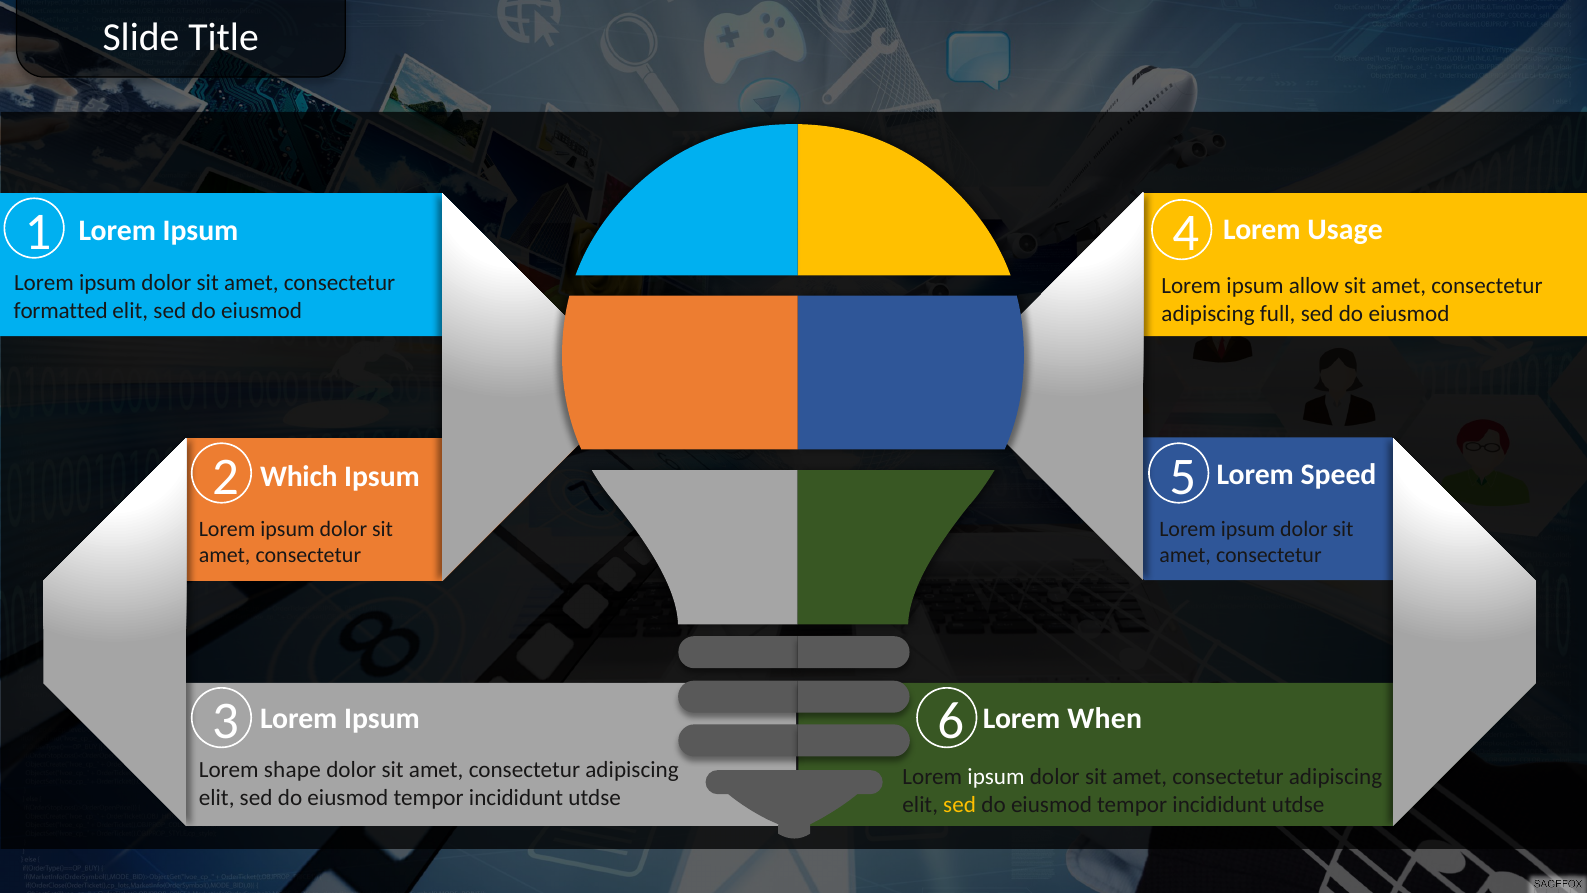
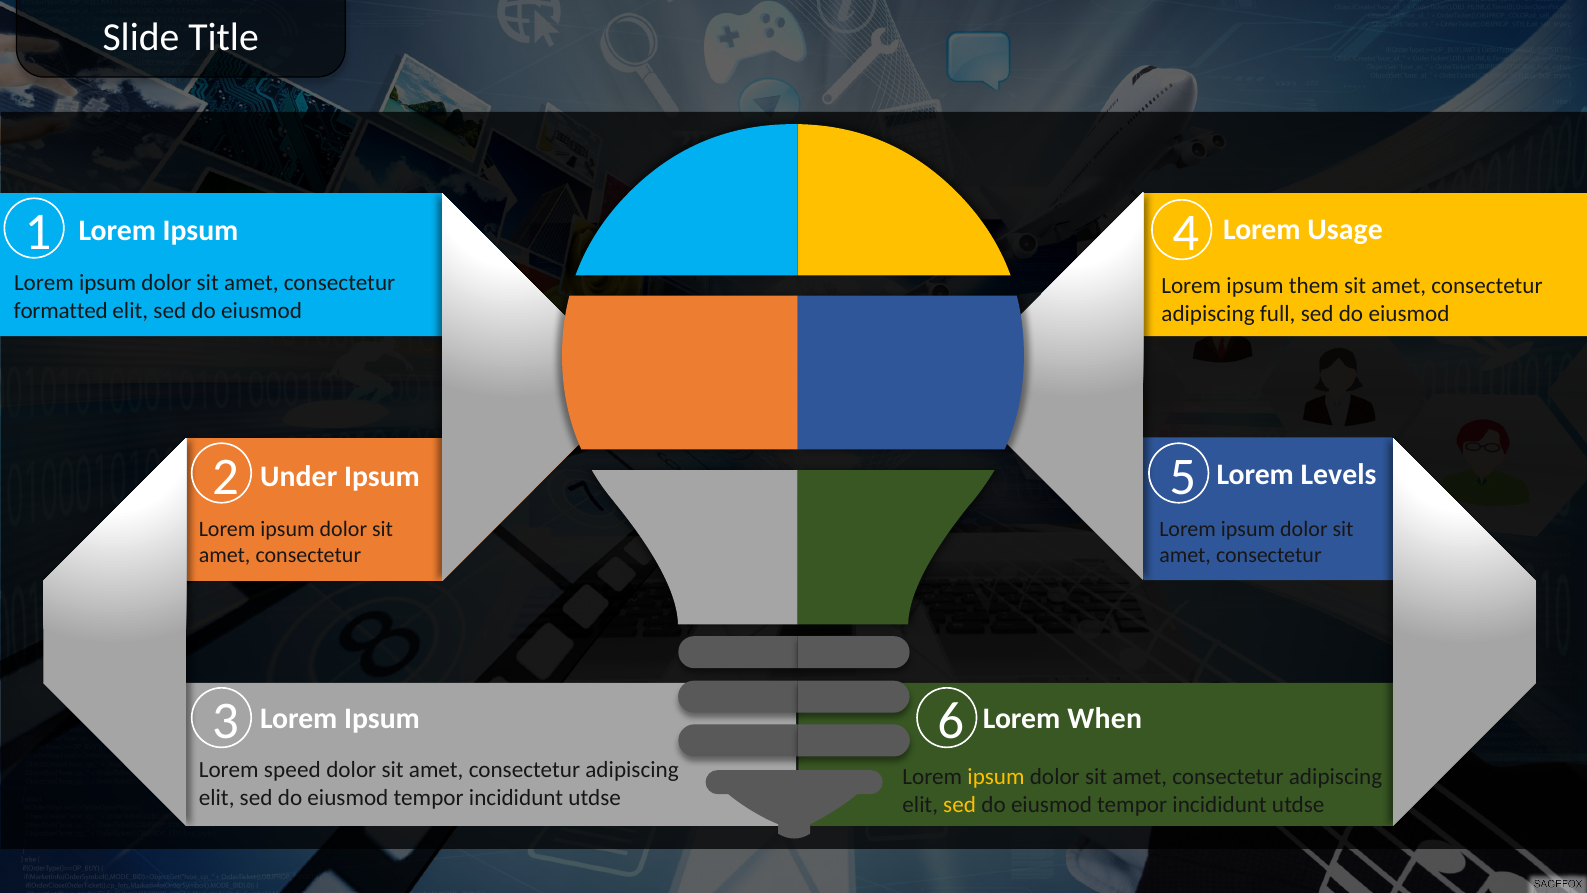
allow: allow -> them (1314, 286)
Speed: Speed -> Levels (1339, 474)
Which: Which -> Under (299, 476)
shape: shape -> speed (292, 770)
ipsum colour: white -> yellow (996, 777)
